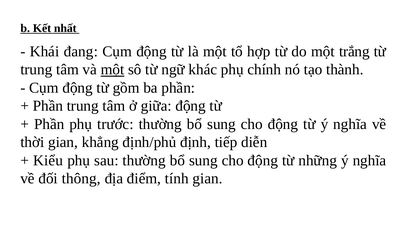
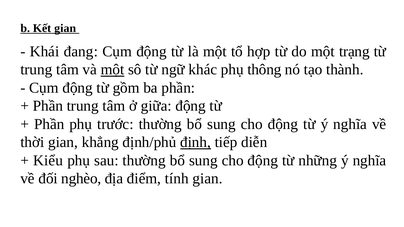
Kết nhất: nhất -> gian (65, 28)
trắng: trắng -> trạng (354, 52)
chính: chính -> thông (264, 70)
định underline: none -> present (196, 142)
thông: thông -> nghèo (81, 179)
